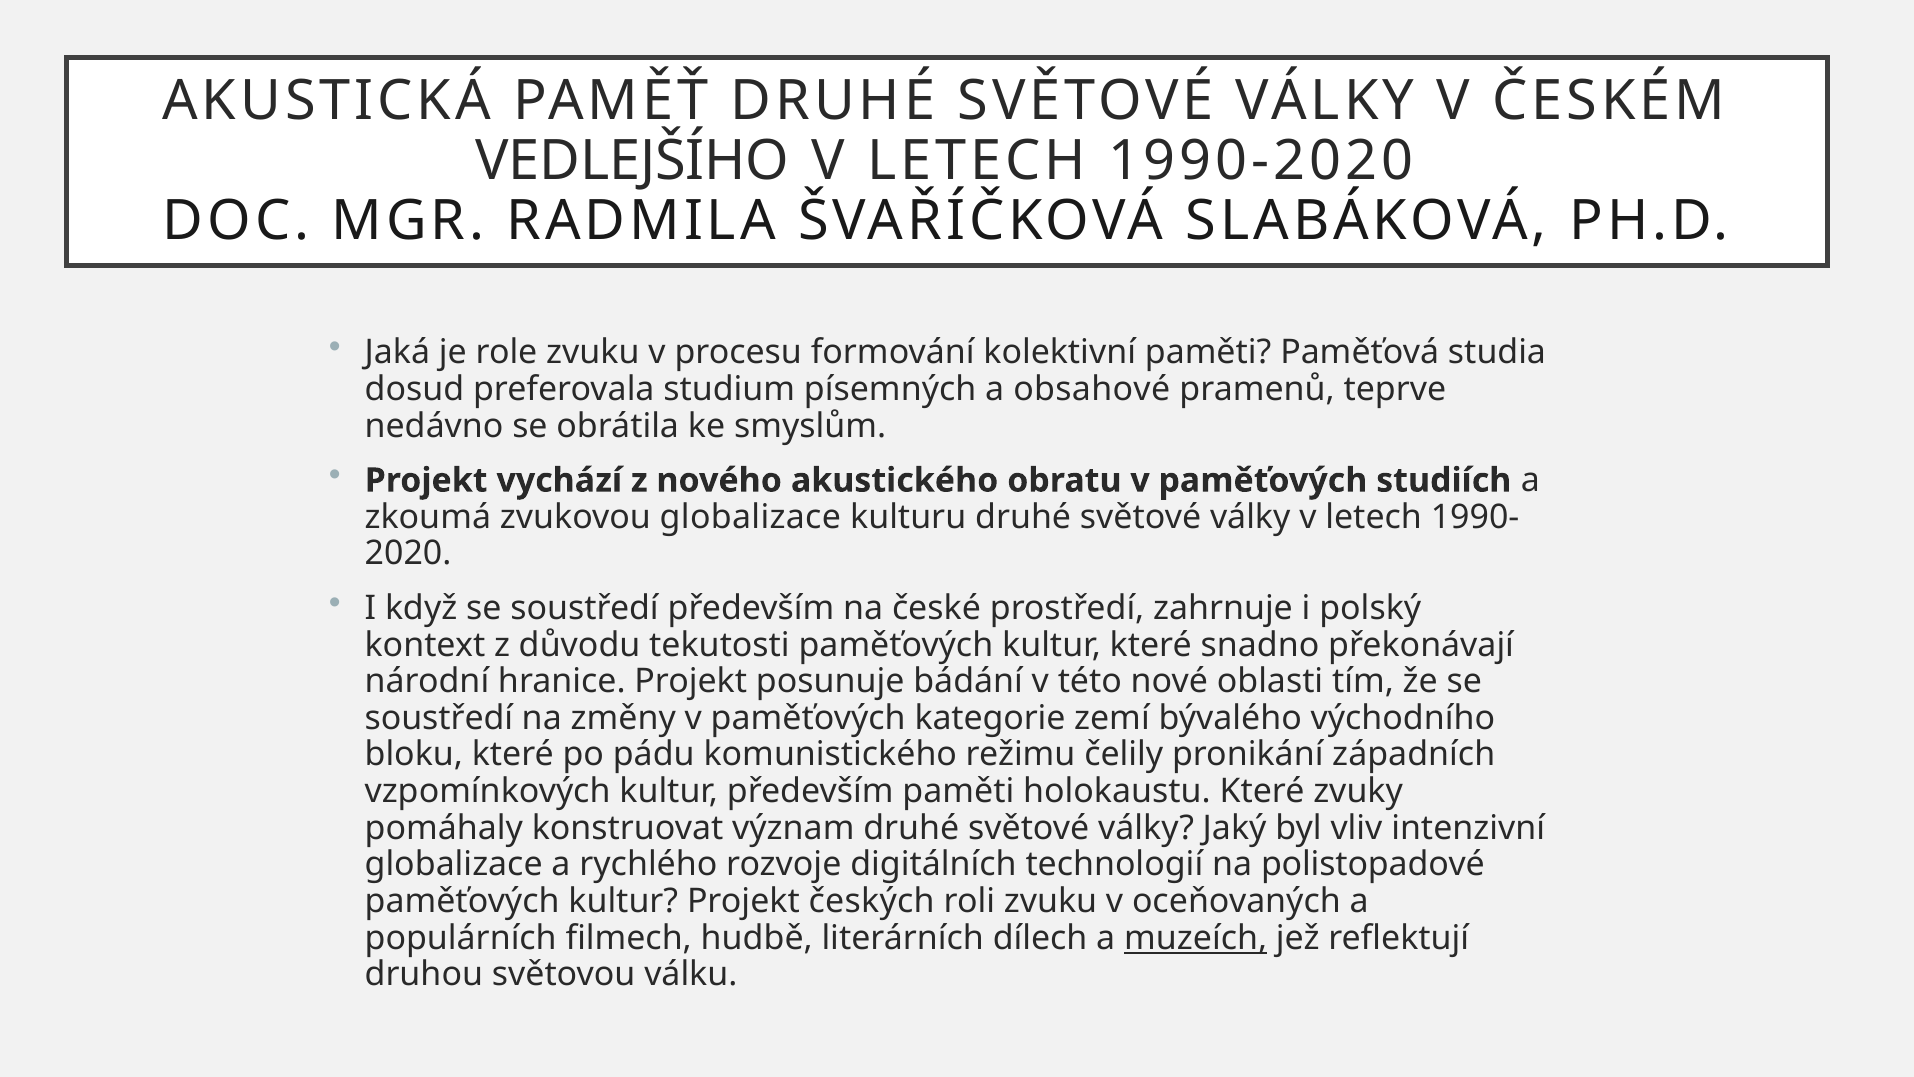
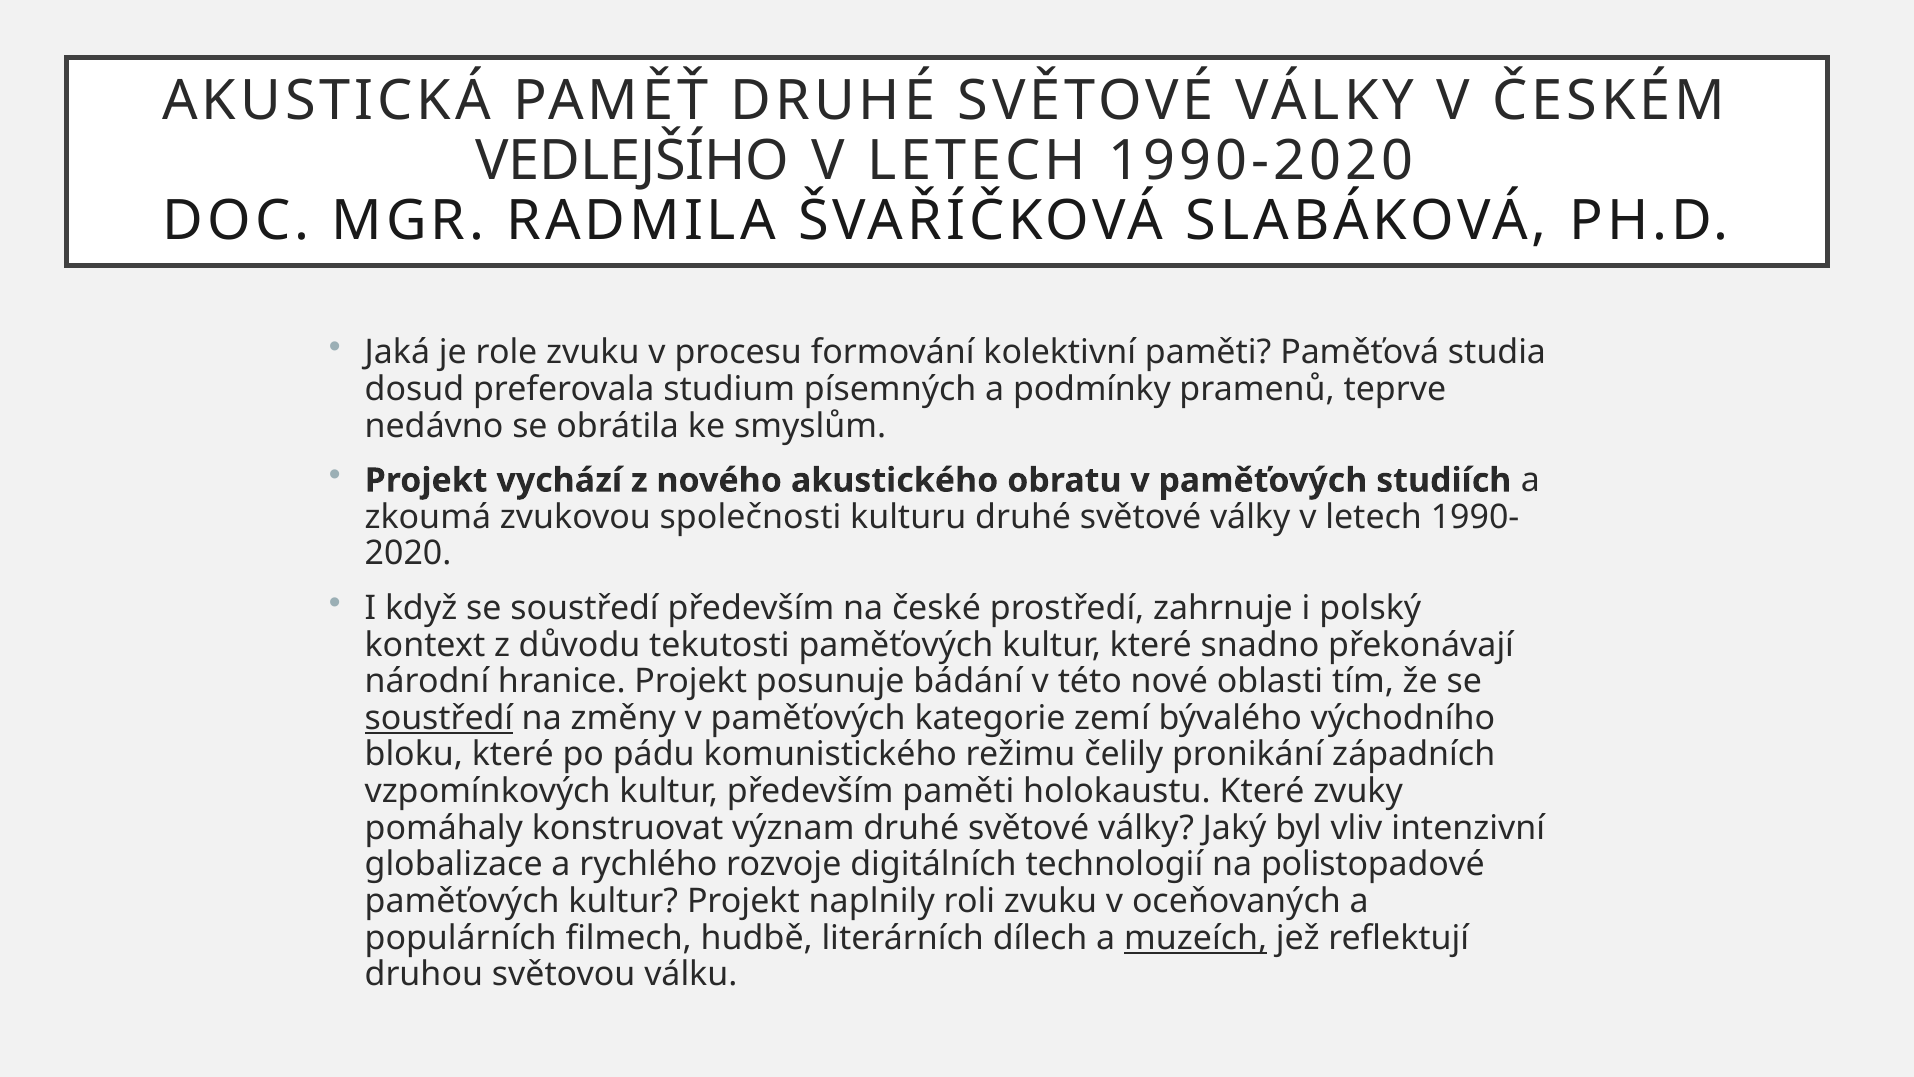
obsahové: obsahové -> podmínky (1092, 389)
zvukovou globalizace: globalizace -> společnosti (750, 517)
soustředí underline: none -> present (439, 718)
českých: českých -> naplnily (872, 901)
